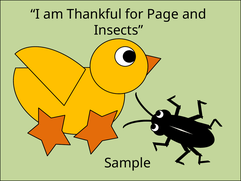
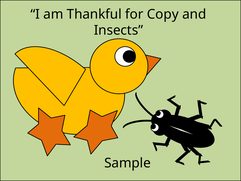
Page: Page -> Copy (163, 14)
